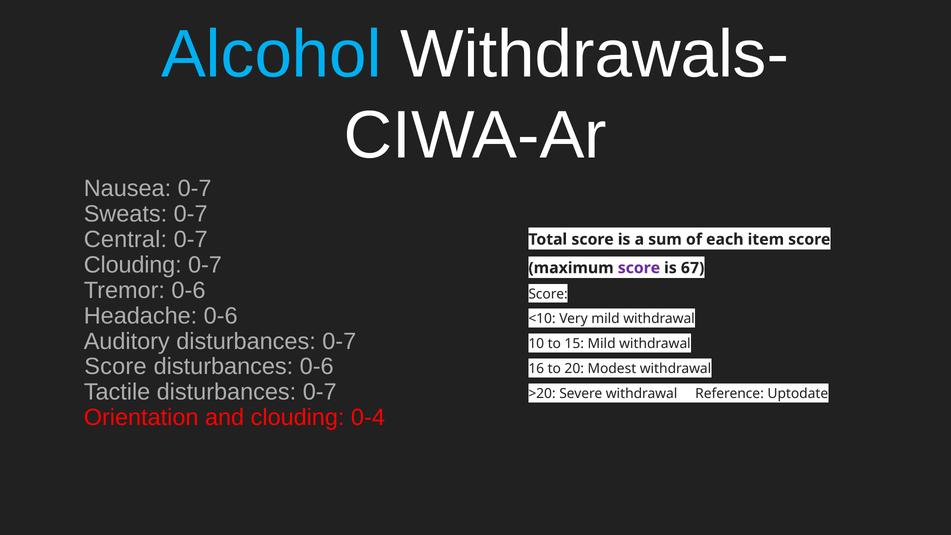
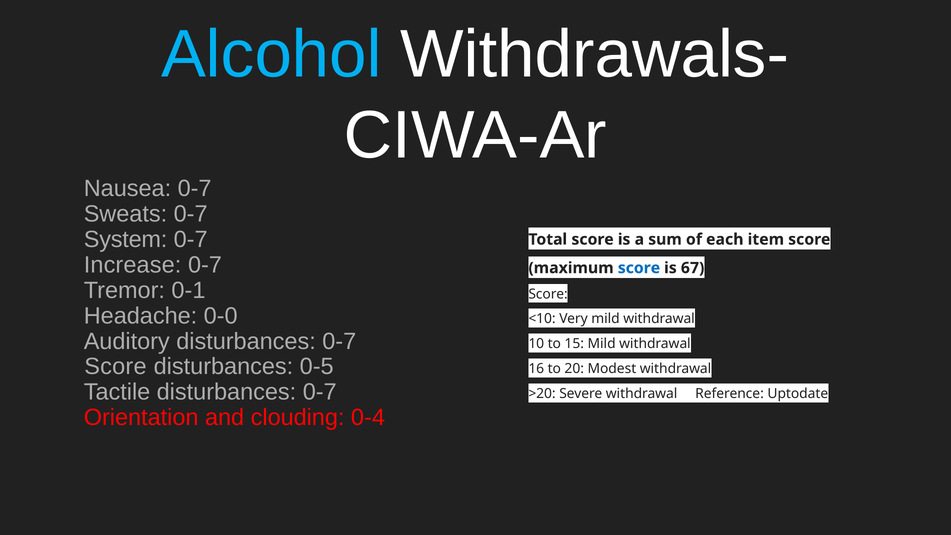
Central: Central -> System (126, 240)
Clouding: Clouding -> Increase (133, 265)
score colour: purple -> blue (639, 268)
Tremor 0-6: 0-6 -> 0-1 (188, 290)
Headache 0-6: 0-6 -> 0-0 (221, 316)
disturbances 0-6: 0-6 -> 0-5 (317, 367)
